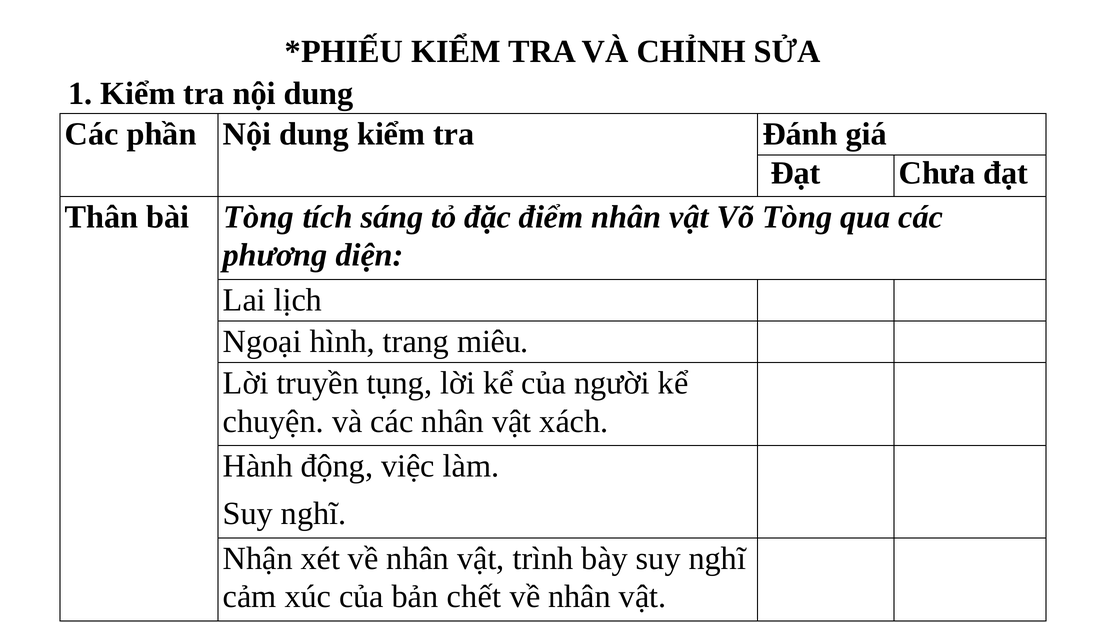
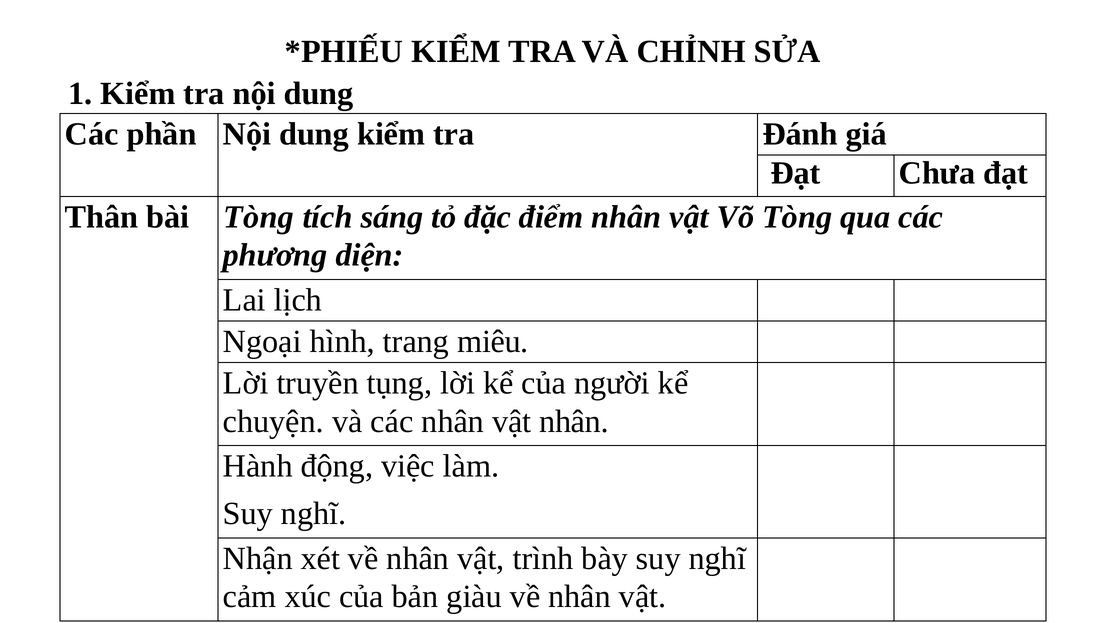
vật xách: xách -> nhân (574, 421)
chết: chết -> giàu (474, 596)
